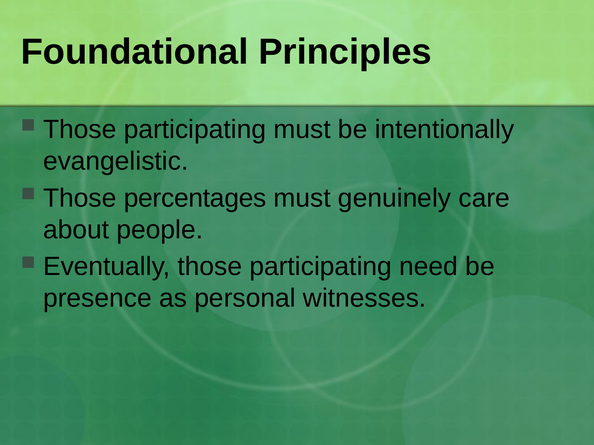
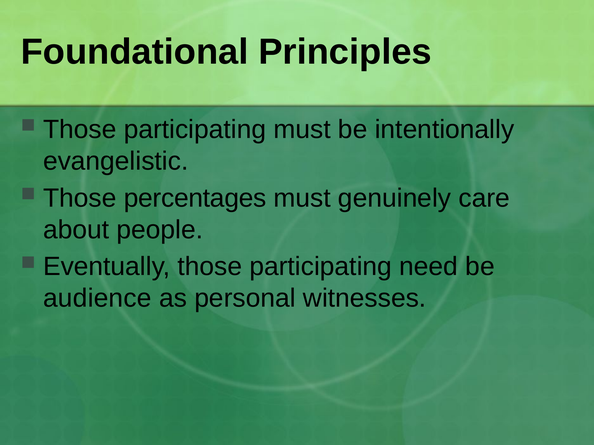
presence: presence -> audience (97, 299)
